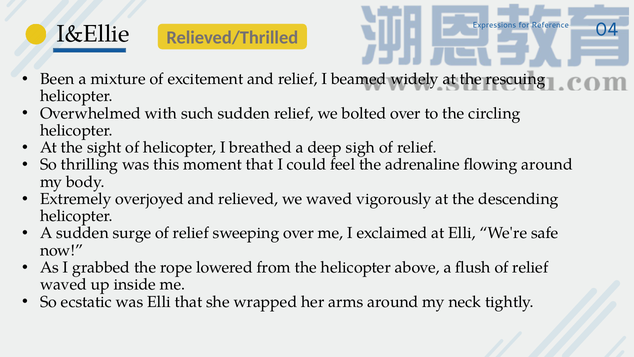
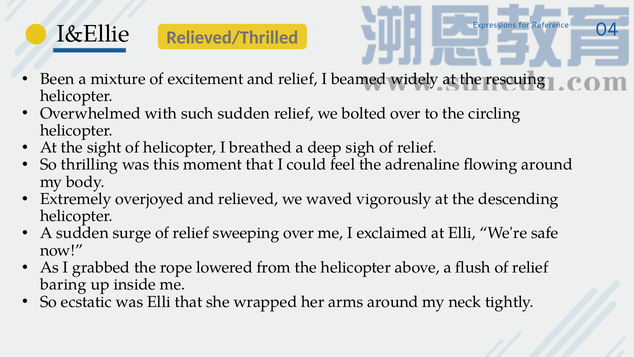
waved: waved -> baring (63, 284)
